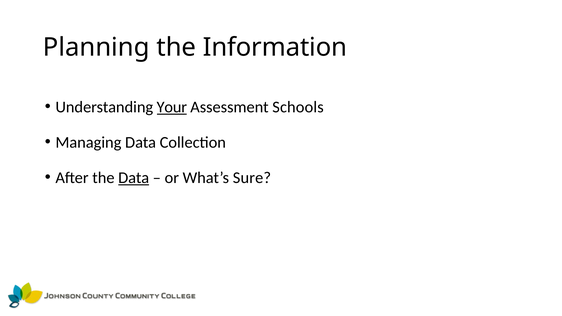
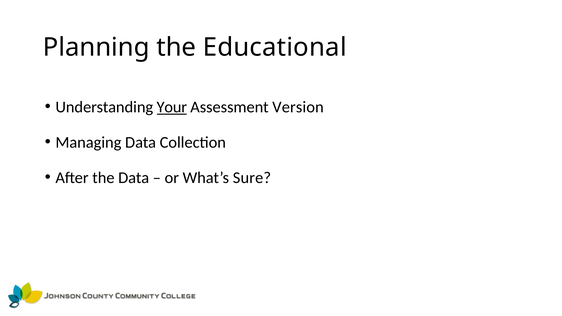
Information: Information -> Educational (275, 47)
Schools: Schools -> Version (298, 107)
Data underline: present -> none (134, 178)
